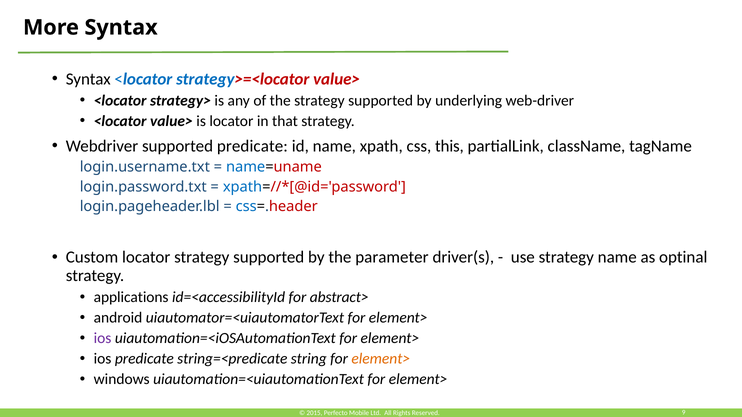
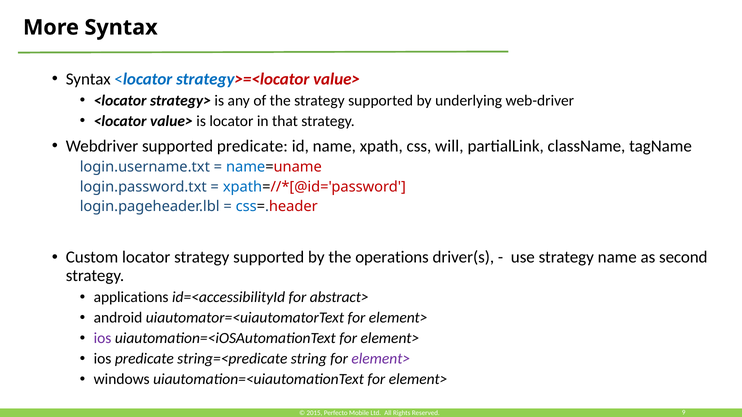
this: this -> will (449, 146)
parameter: parameter -> operations (392, 258)
optinal: optinal -> second (683, 258)
element> colour: orange -> purple (381, 359)
